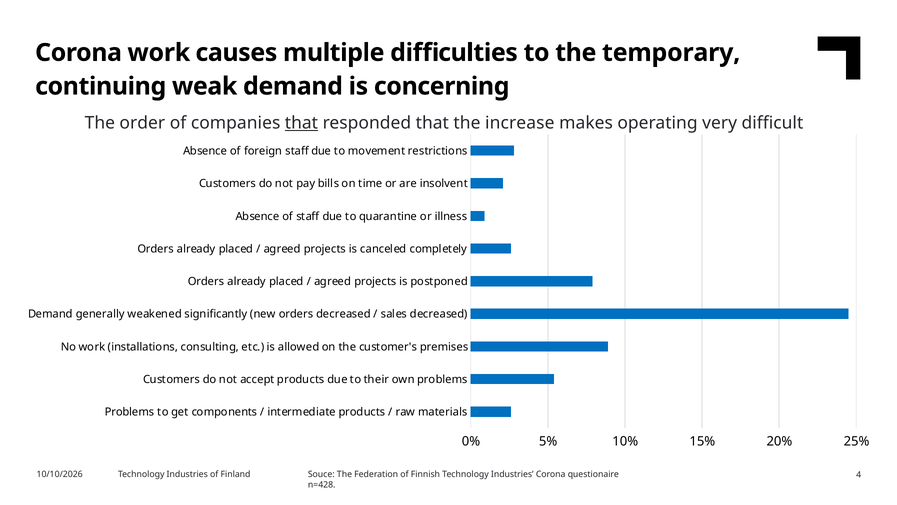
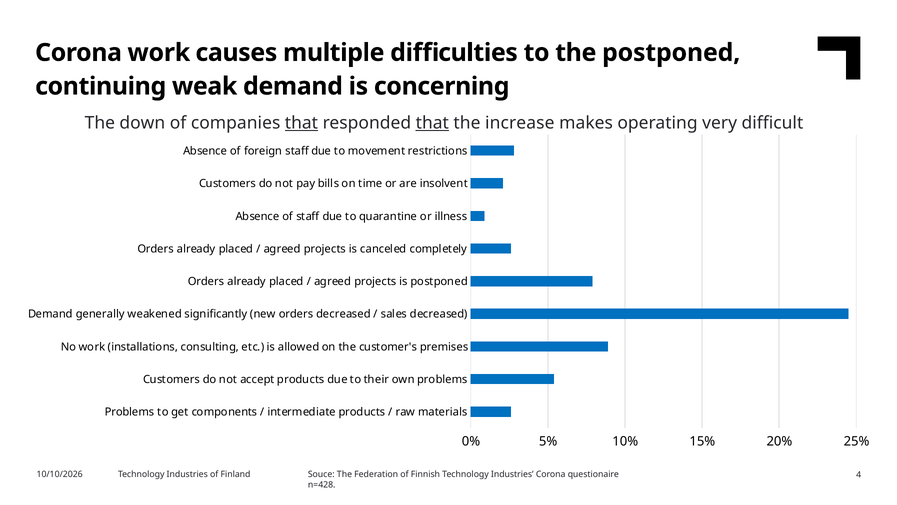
the temporary: temporary -> postponed (671, 53)
order: order -> down (142, 123)
that underline: none -> present (432, 123)
